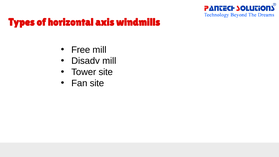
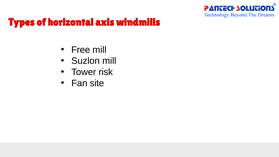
Disadv: Disadv -> Suzlon (86, 61)
Tower site: site -> risk (106, 72)
